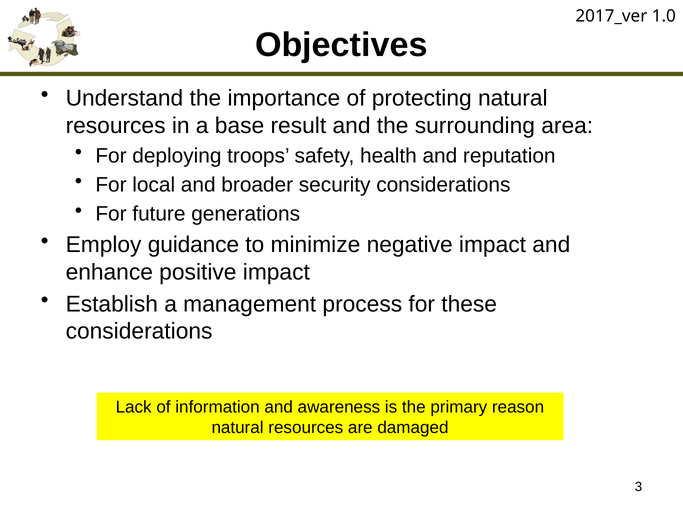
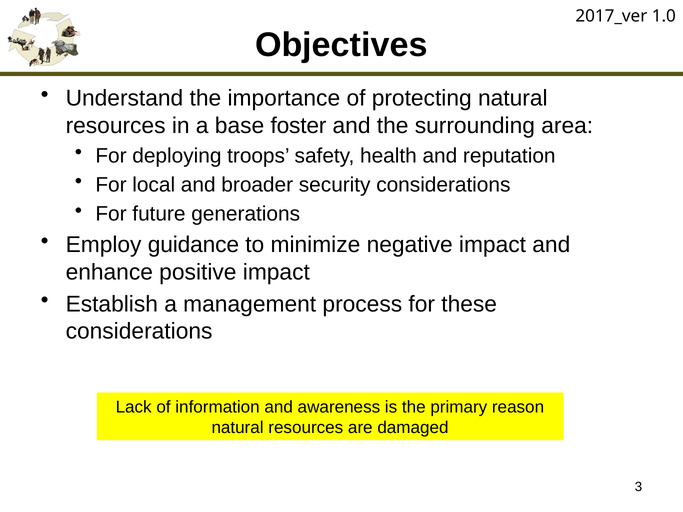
result: result -> foster (298, 126)
